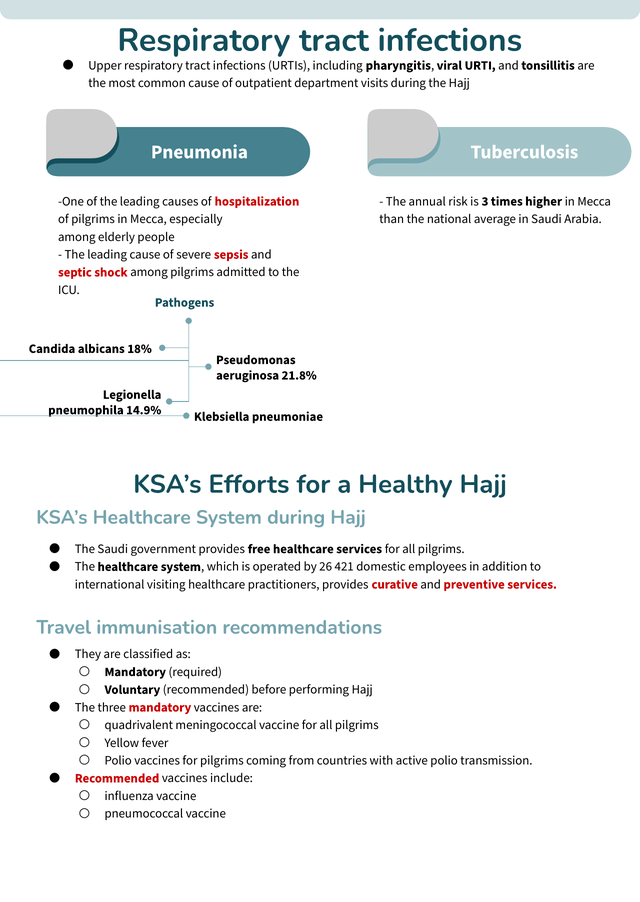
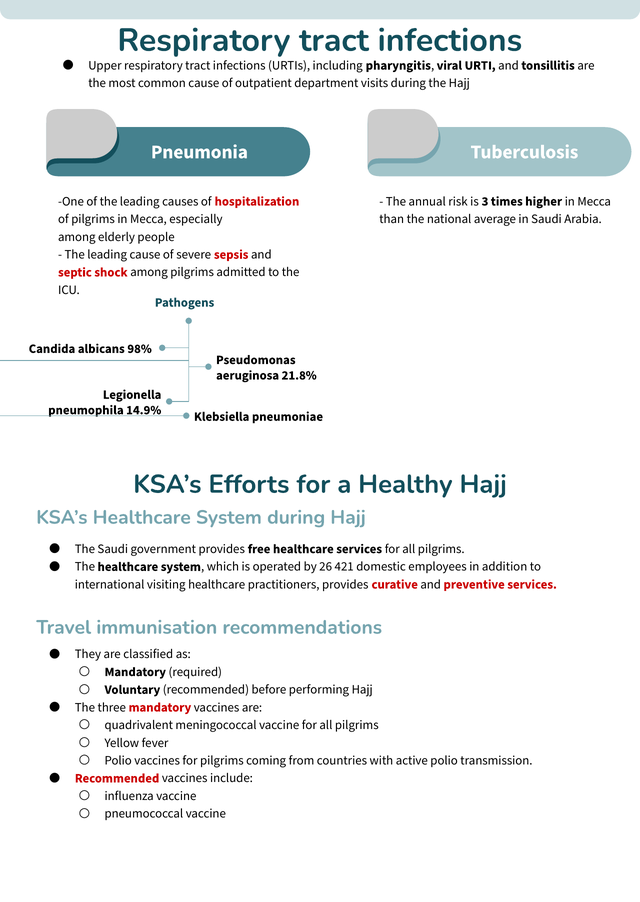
18%: 18% -> 98% (140, 349)
